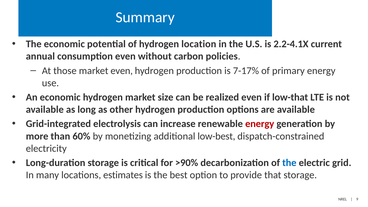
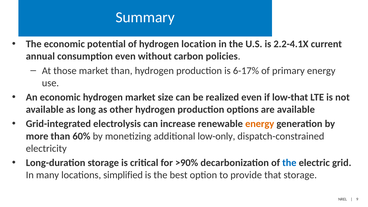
market even: even -> than (122, 71)
7-17%: 7-17% -> 6-17% (246, 71)
energy colour: red -> orange (260, 124)
low-best: low-best -> low-only (216, 136)
estimates: estimates -> simplified (123, 175)
